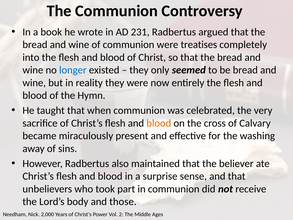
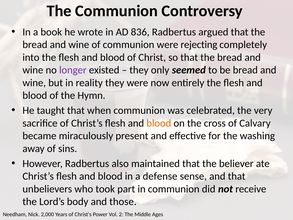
231: 231 -> 836 (140, 32)
treatises: treatises -> rejecting (199, 45)
longer colour: blue -> purple (73, 70)
surprise: surprise -> defense (160, 176)
